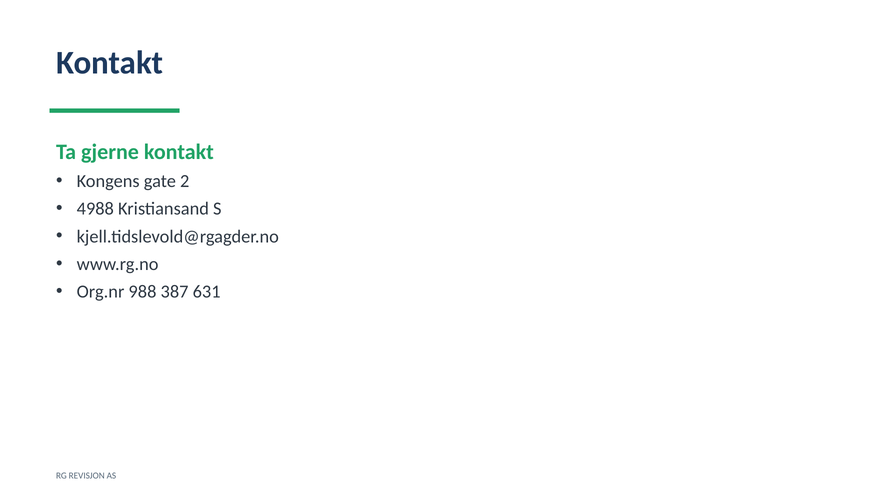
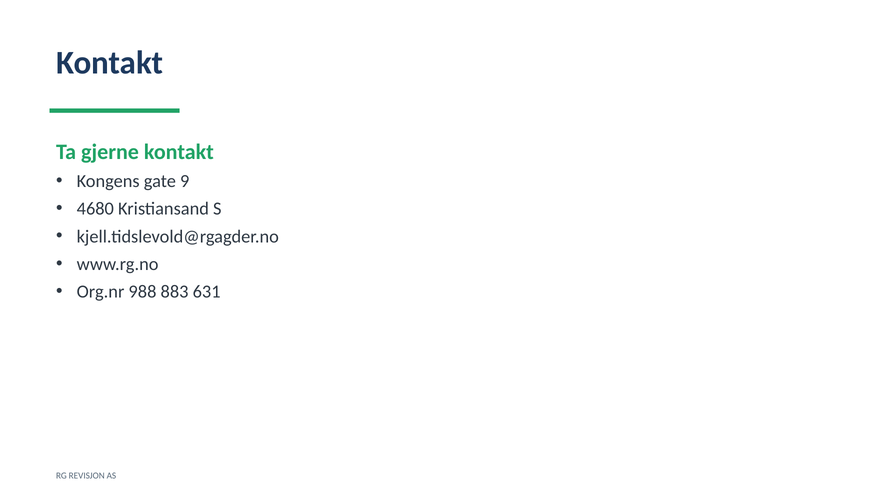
2: 2 -> 9 (185, 181)
4988: 4988 -> 4680 (95, 209)
387: 387 -> 883 (175, 291)
